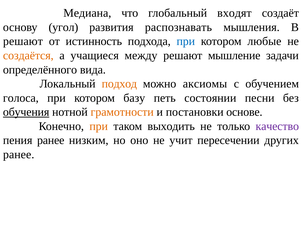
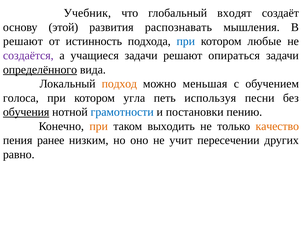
Медиана: Медиана -> Учебник (87, 13)
угол: угол -> этой (63, 27)
создаётся colour: orange -> purple (28, 55)
учащиеся между: между -> задачи (141, 55)
мышление: мышление -> опираться (234, 55)
определённого underline: none -> present (40, 69)
аксиомы: аксиомы -> меньшая (205, 84)
базу: базу -> угла (134, 98)
состоянии: состоянии -> используя (210, 98)
грамотности colour: orange -> blue (122, 112)
основе: основе -> пению (244, 112)
качество colour: purple -> orange (277, 126)
ранее: ранее -> равно (19, 154)
